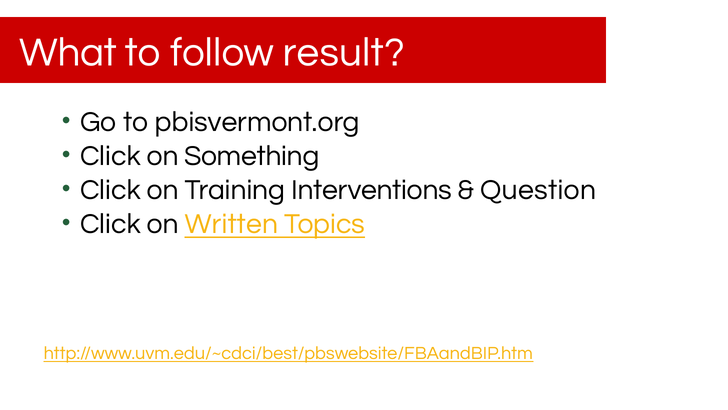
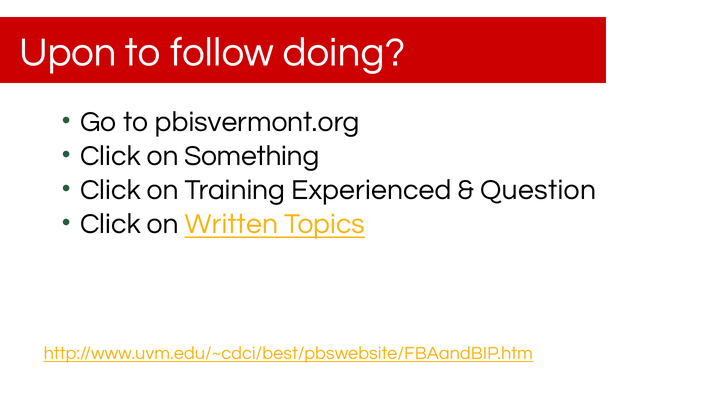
What: What -> Upon (68, 52)
result: result -> doing (344, 52)
Interventions: Interventions -> Experienced (371, 190)
